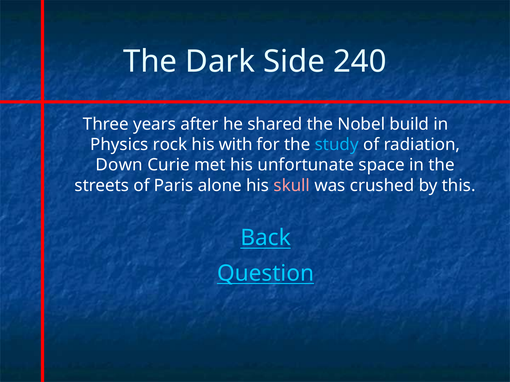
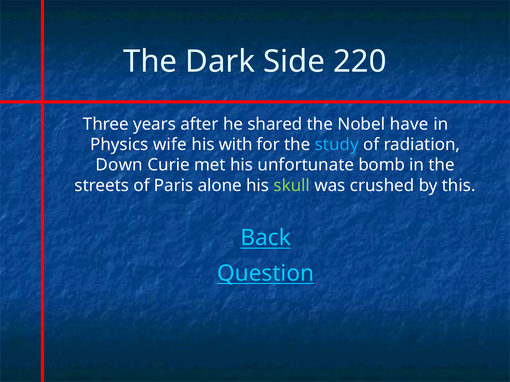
240: 240 -> 220 (360, 62)
build: build -> have (409, 124)
rock: rock -> wife (170, 145)
space: space -> bomb (382, 165)
skull colour: pink -> light green (292, 186)
